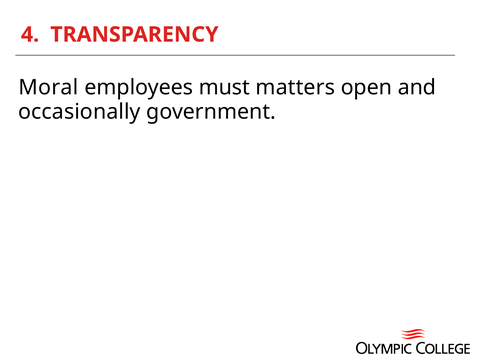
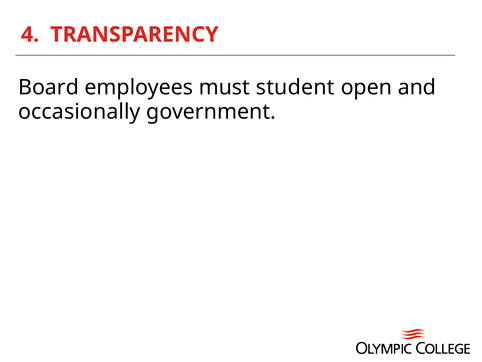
Moral: Moral -> Board (49, 87)
matters: matters -> student (295, 87)
